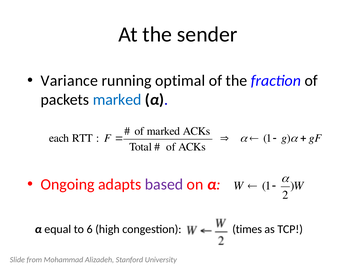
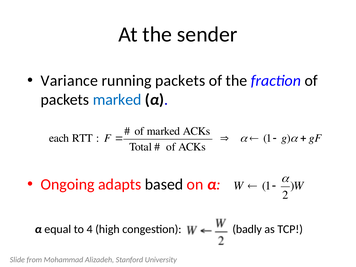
running optimal: optimal -> packets (180, 81)
based colour: purple -> black (164, 184)
6: 6 -> 4 (90, 229)
times: times -> badly (247, 229)
